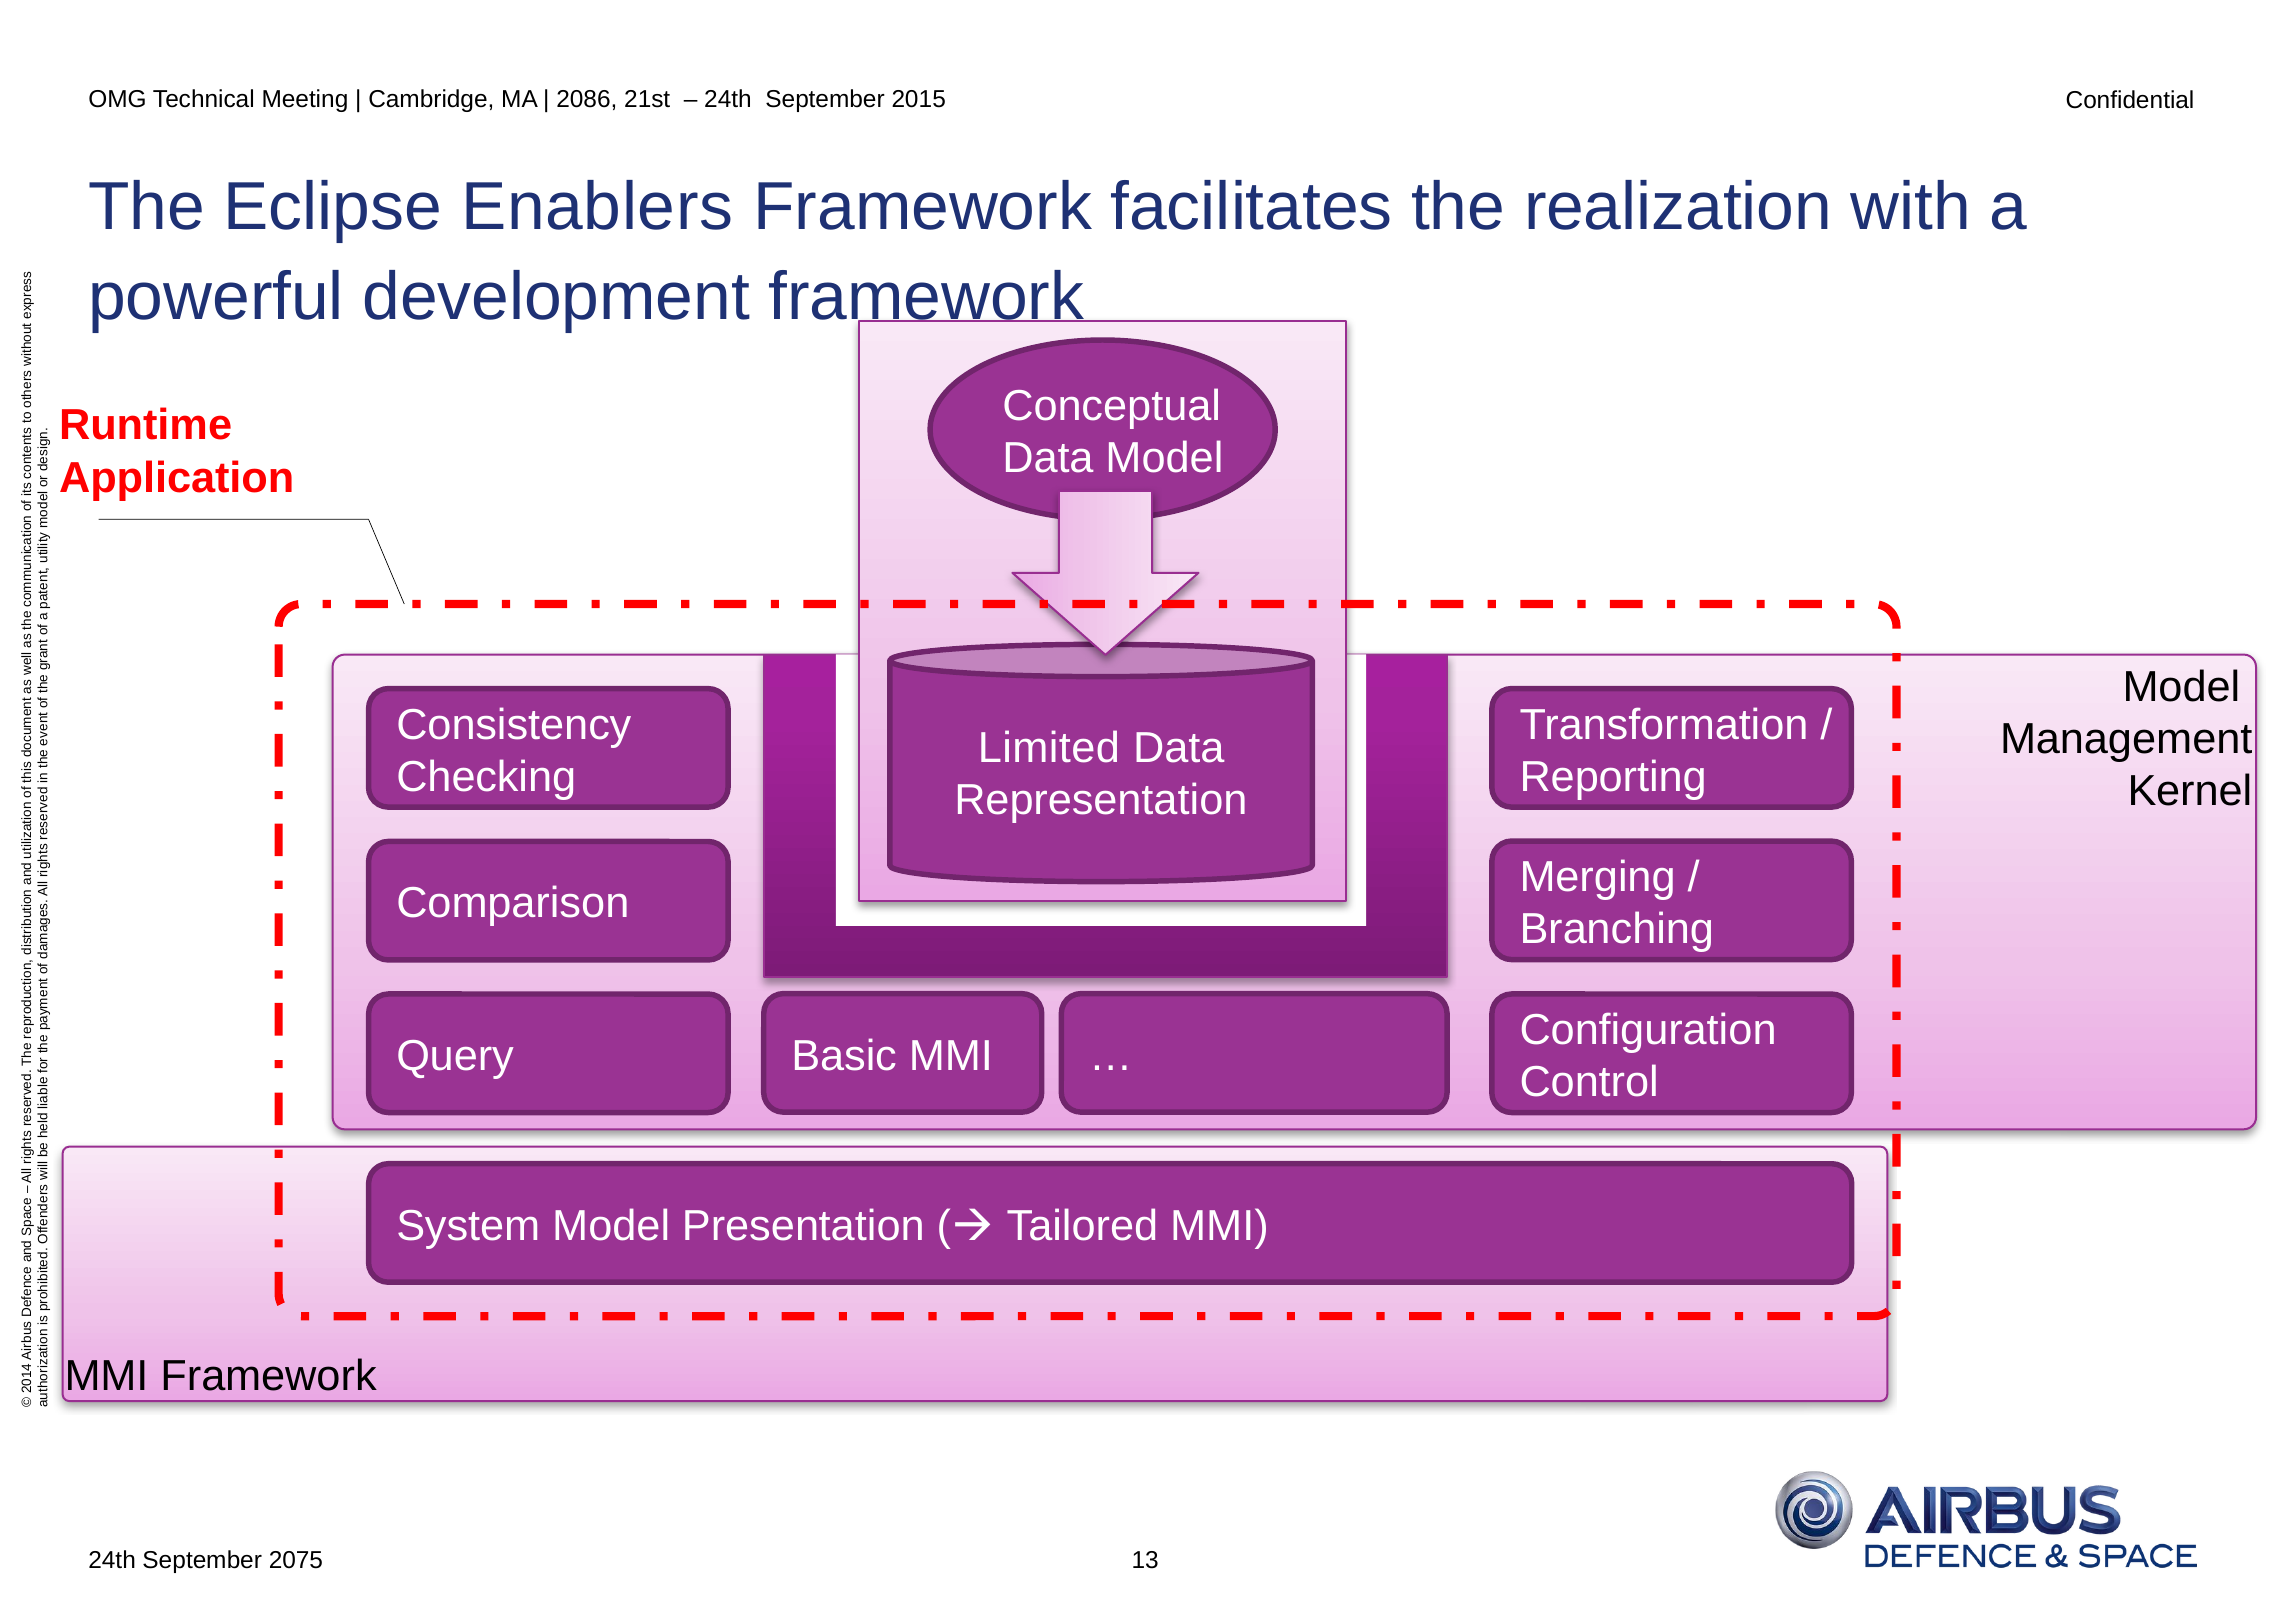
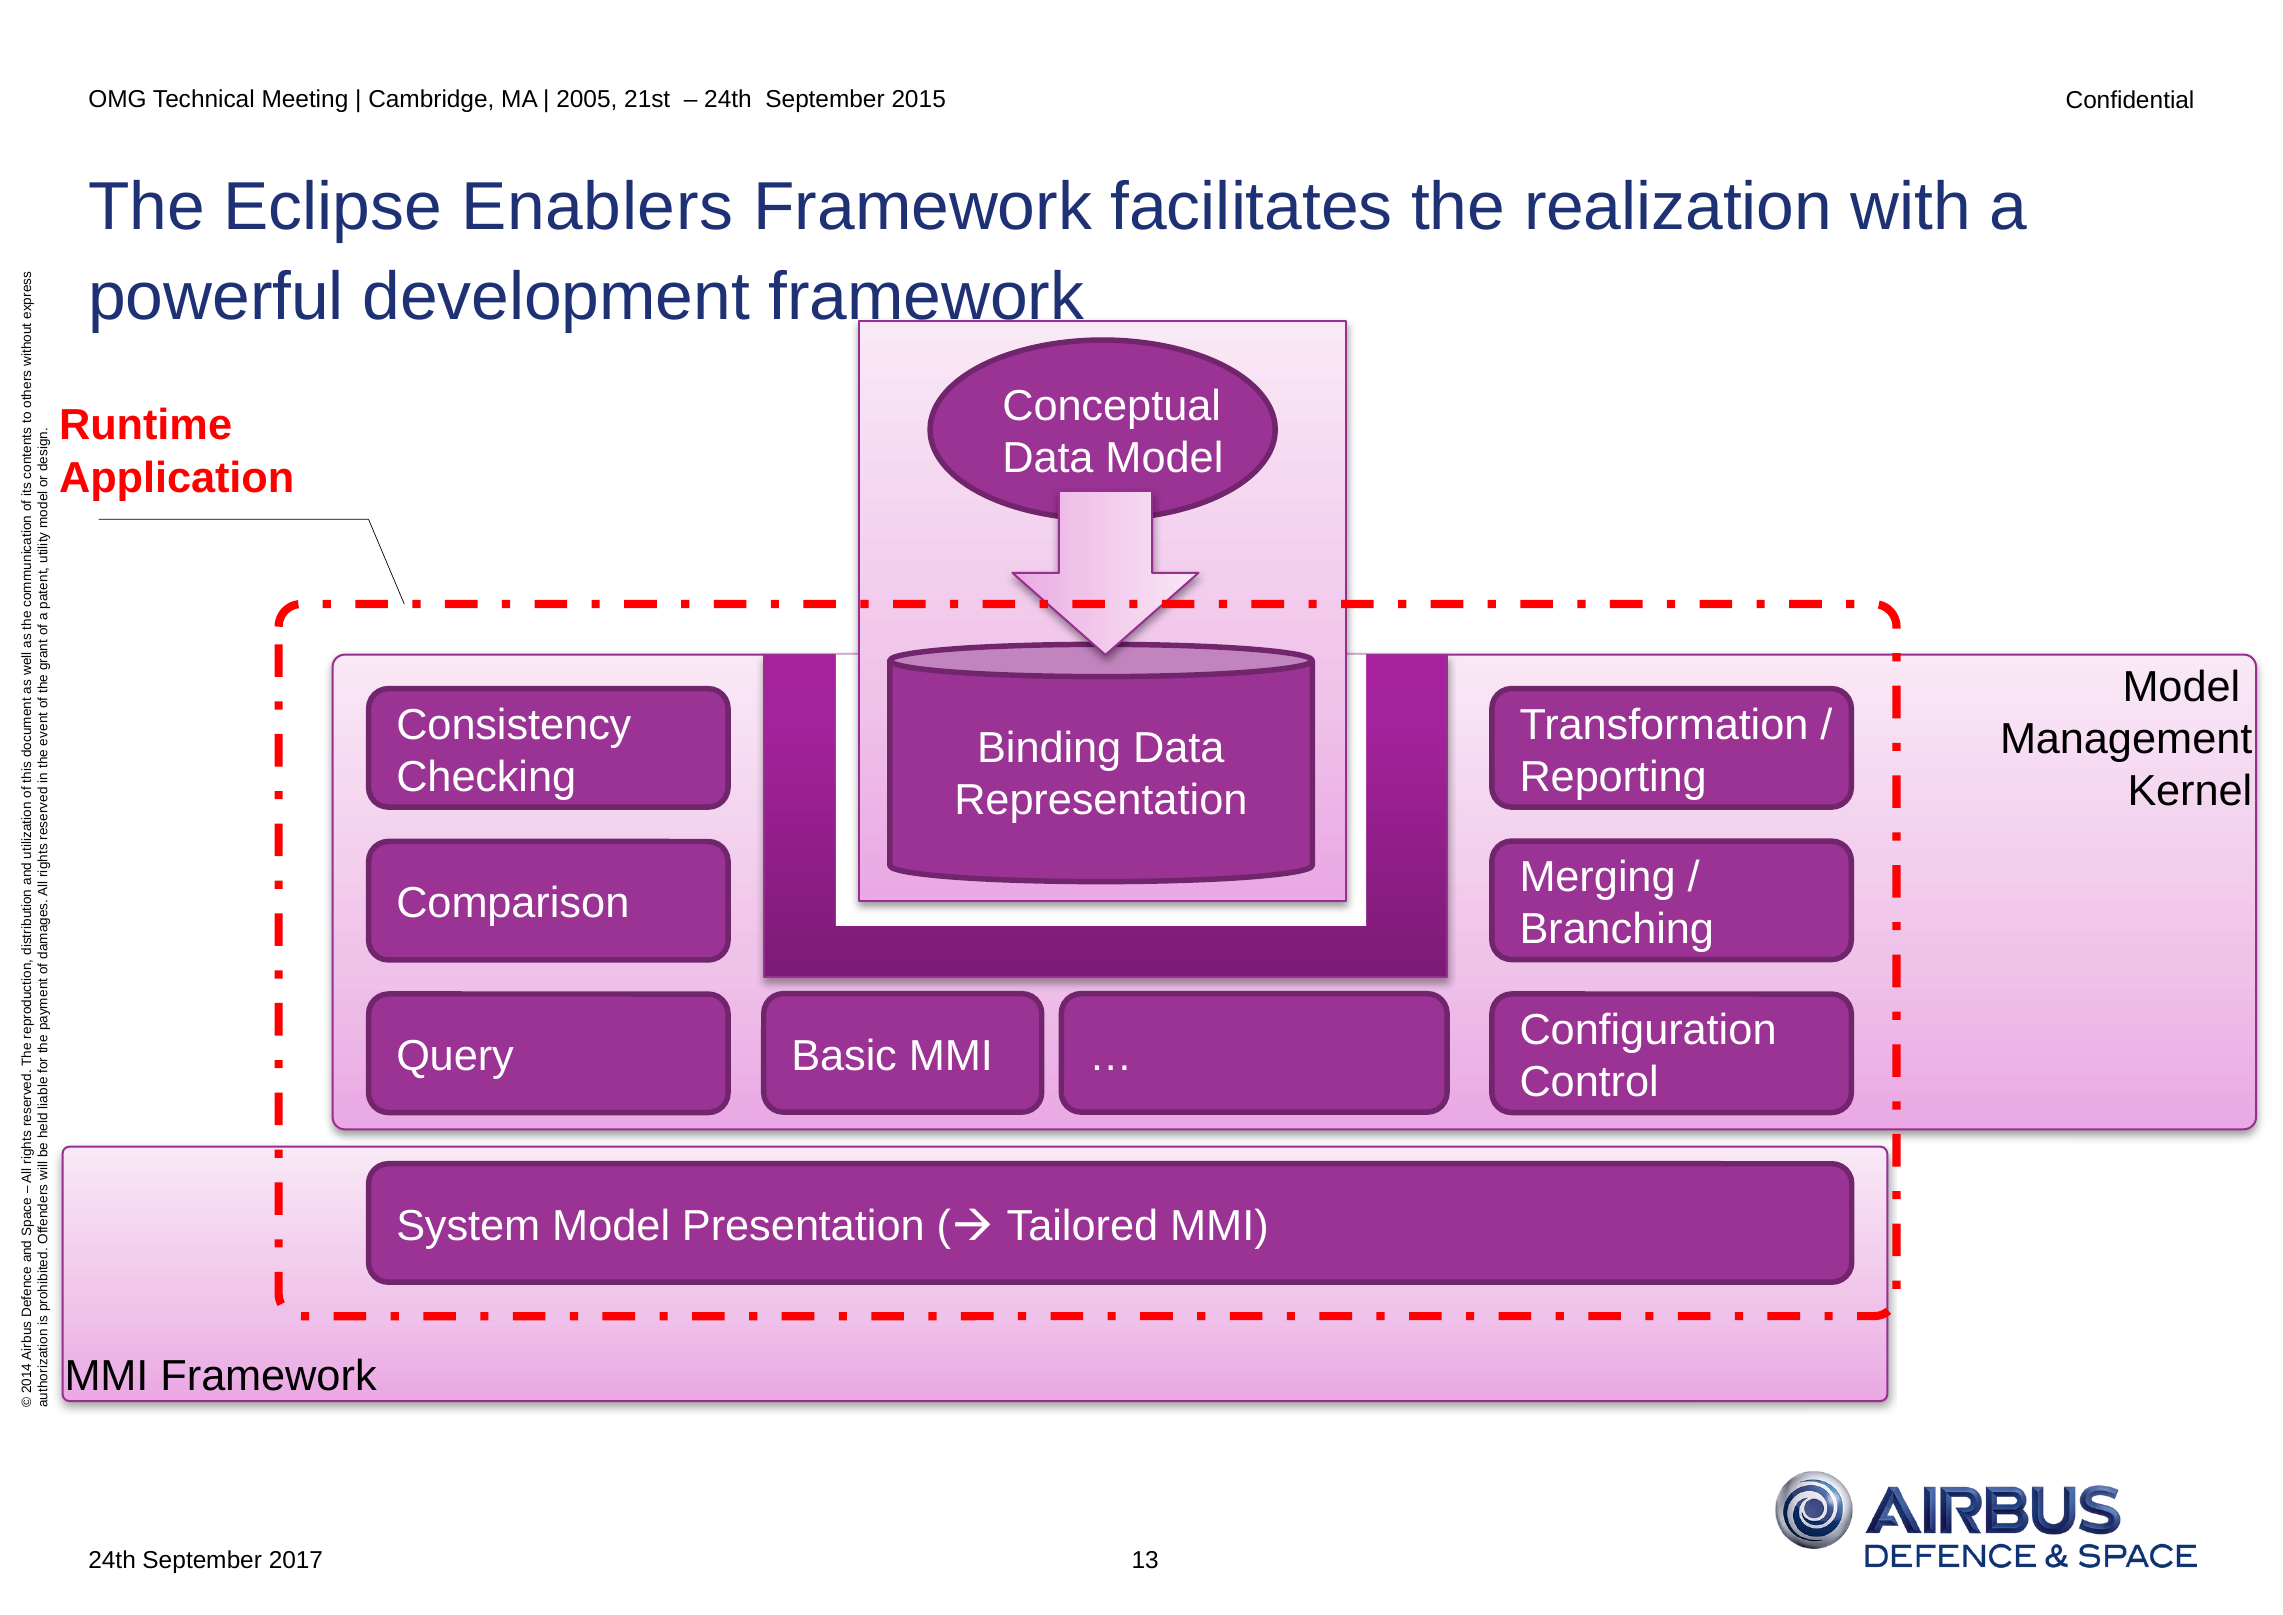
2086: 2086 -> 2005 (587, 100)
Limited: Limited -> Binding (1049, 748)
2075: 2075 -> 2017 (296, 1560)
